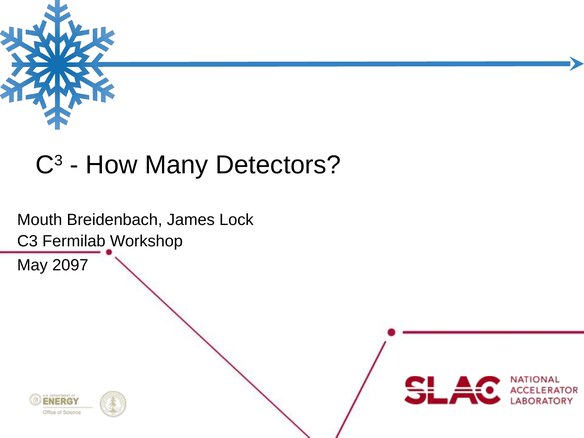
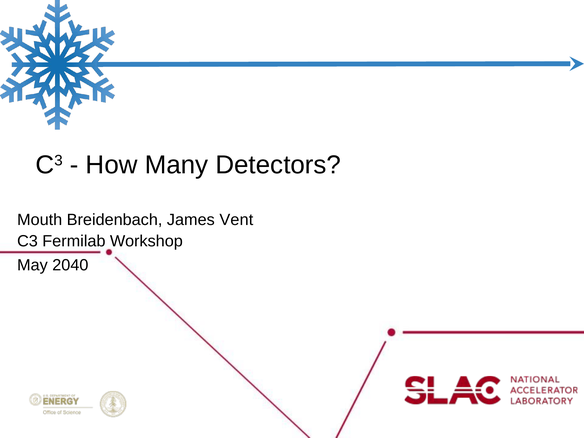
Lock: Lock -> Vent (236, 220)
2097: 2097 -> 2040 (70, 265)
